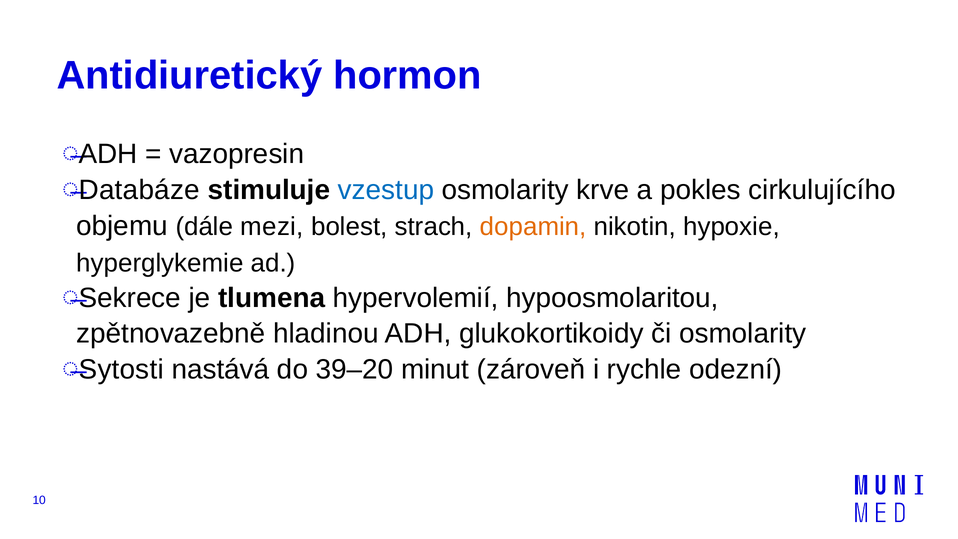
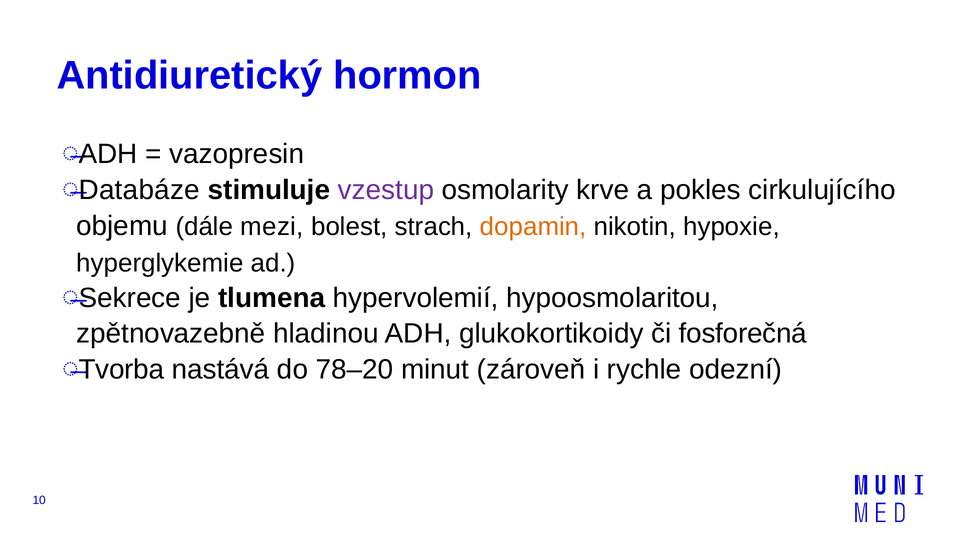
vzestup colour: blue -> purple (386, 190)
či osmolarity: osmolarity -> fosforečná (743, 334)
Sytosti: Sytosti -> Tvorba (121, 370)
39–20: 39–20 -> 78–20 (355, 370)
